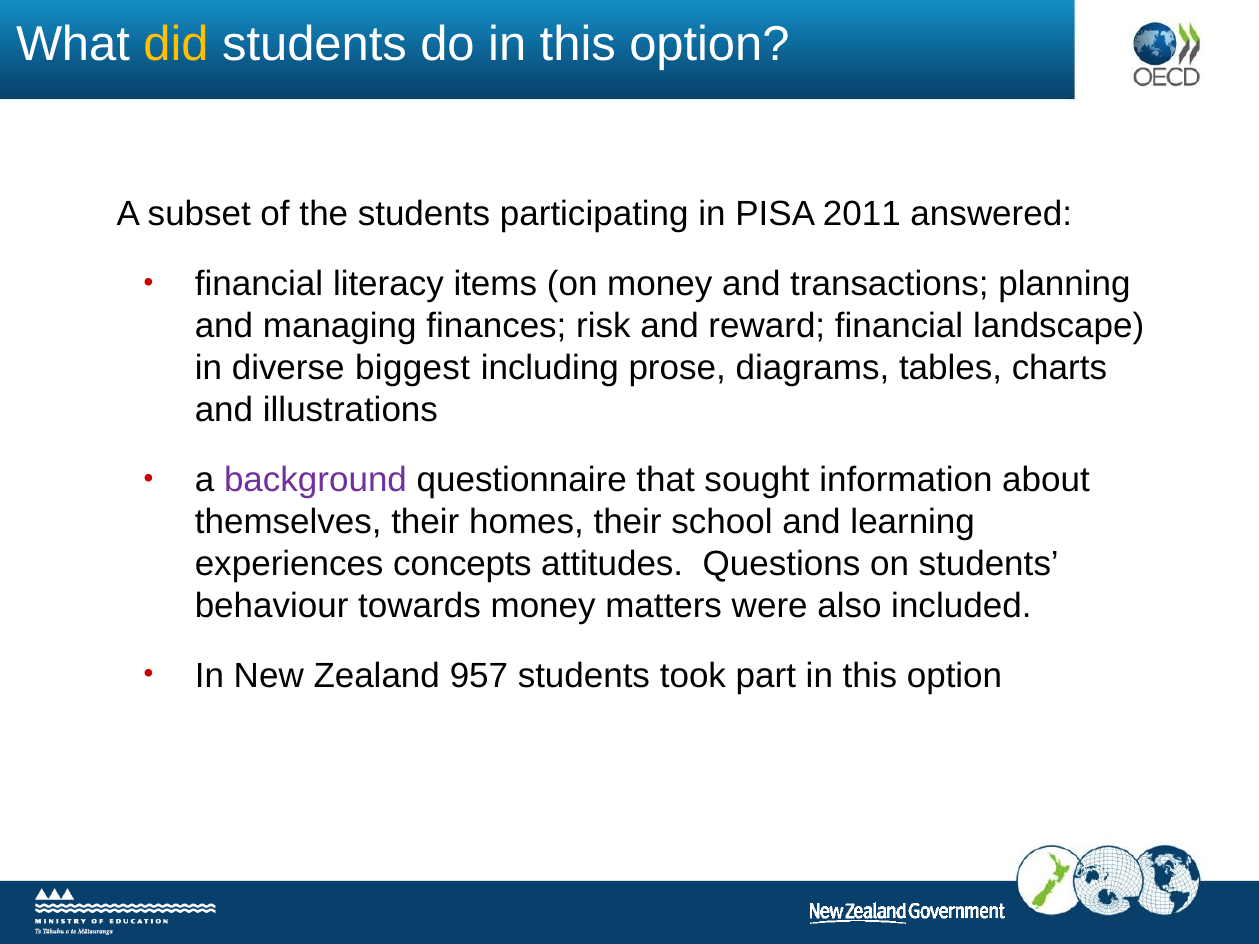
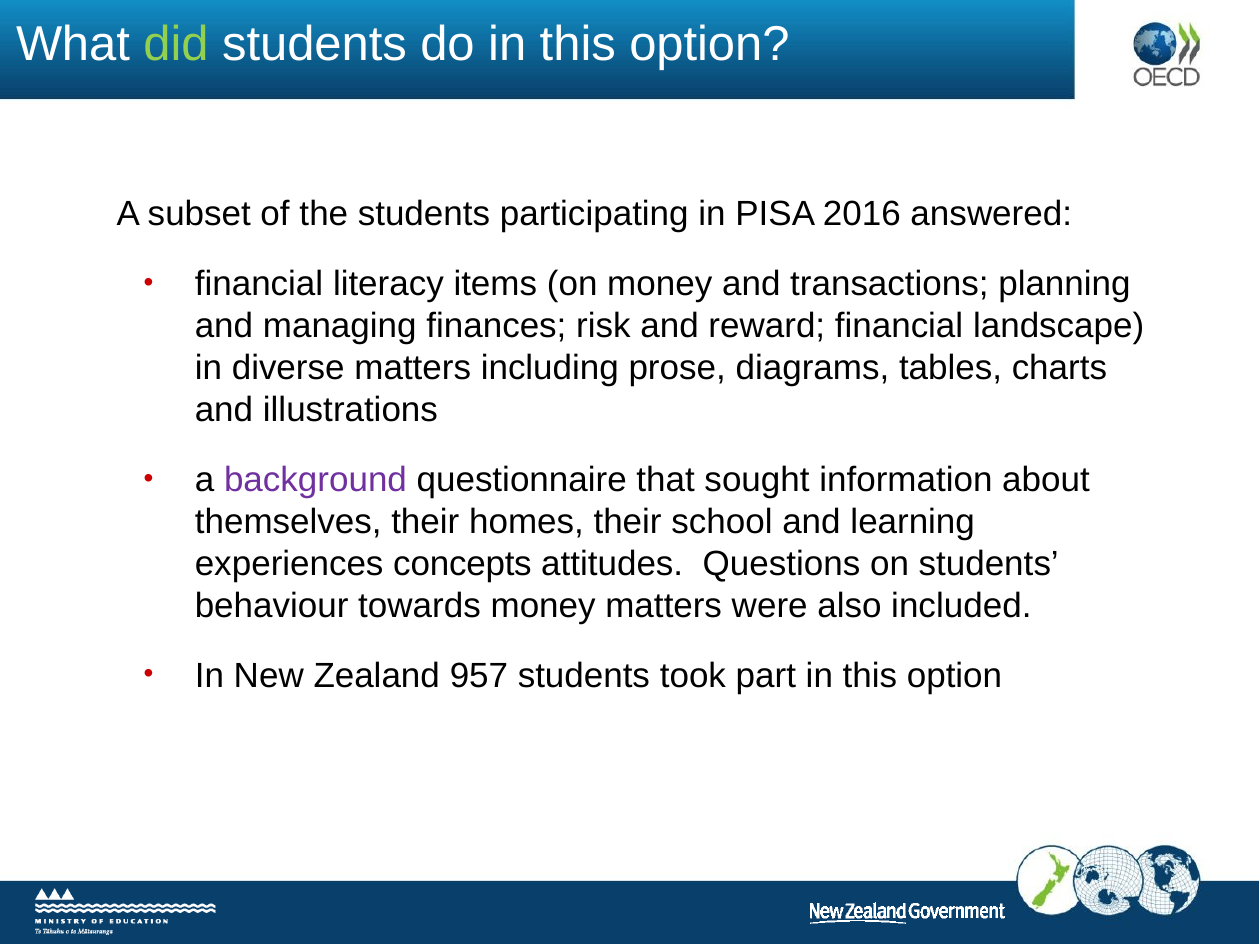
did colour: yellow -> light green (176, 45)
2011: 2011 -> 2016 (862, 214)
diverse biggest: biggest -> matters (413, 368)
